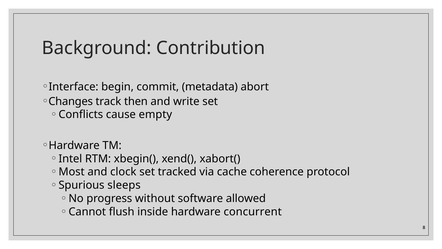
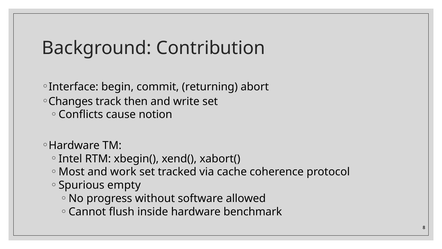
metadata: metadata -> returning (210, 87)
empty: empty -> notion (155, 114)
clock: clock -> work (123, 172)
sleeps: sleeps -> empty (124, 185)
concurrent: concurrent -> benchmark (253, 212)
